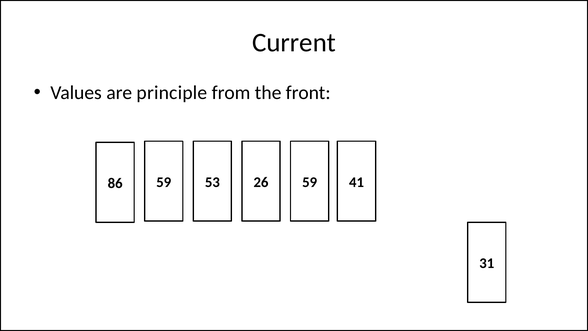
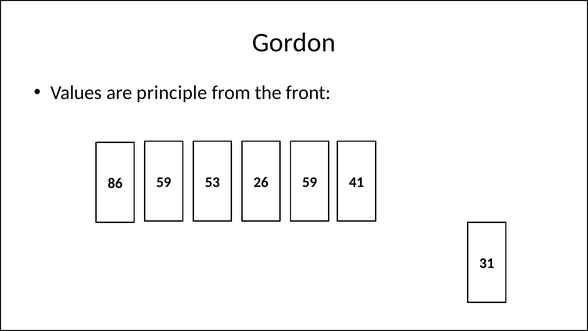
Current: Current -> Gordon (294, 43)
